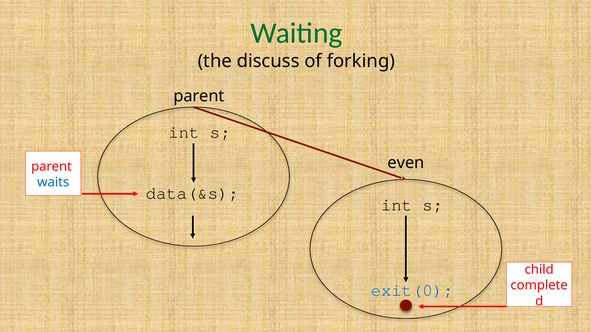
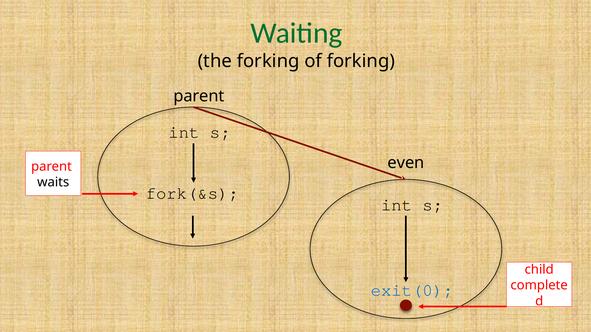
the discuss: discuss -> forking (268, 61)
waits colour: blue -> black (53, 182)
data(&s: data(&s -> fork(&s (192, 193)
